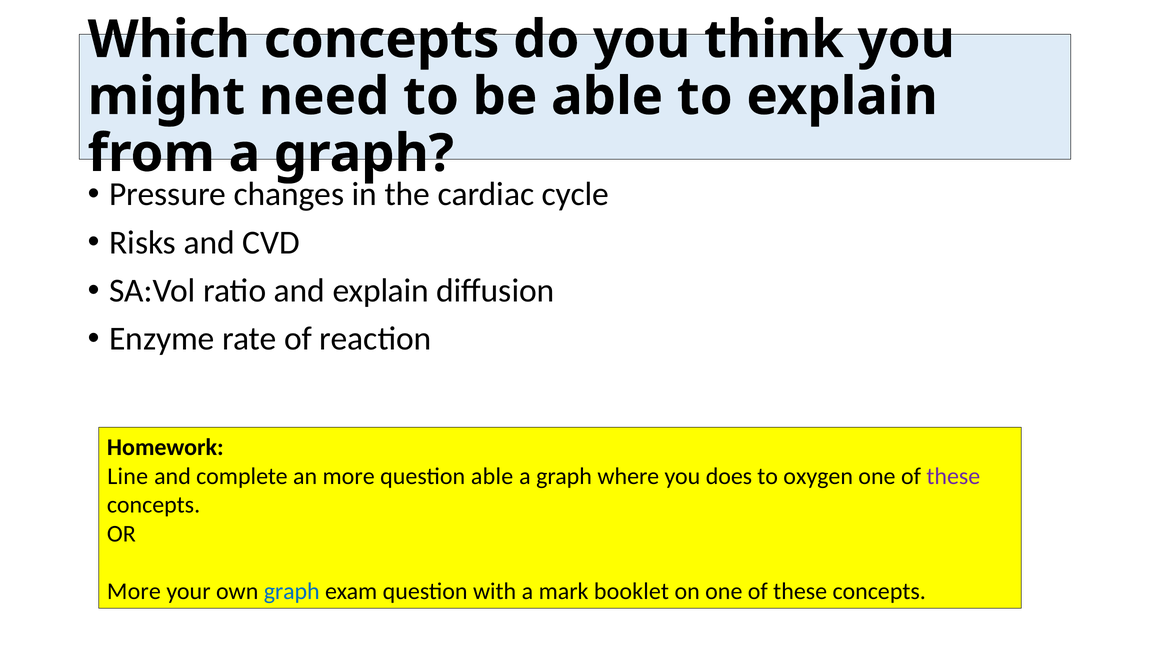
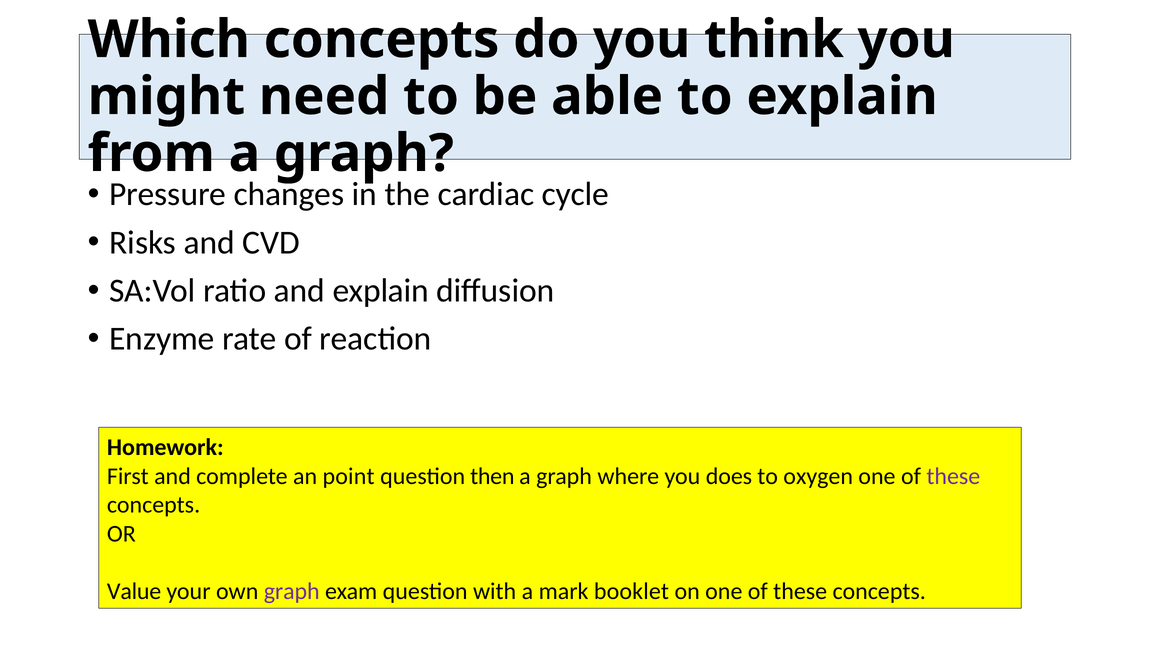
Line: Line -> First (128, 476)
an more: more -> point (349, 476)
question able: able -> then (492, 476)
More: More -> Value (134, 591)
graph colour: blue -> purple (292, 591)
